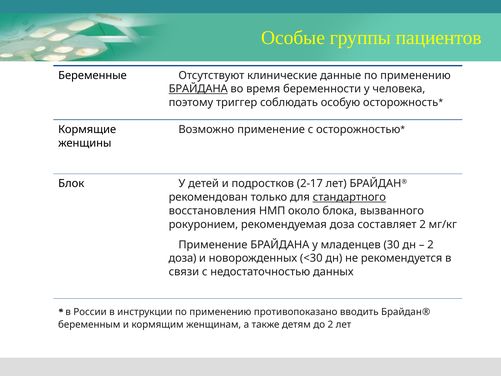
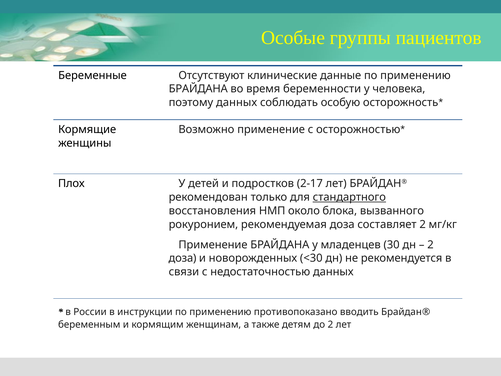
БРАЙДАНА underline: present -> none (198, 89)
поэтому триггер: триггер -> данных (237, 102)
Блок: Блок -> Плох (71, 183)
